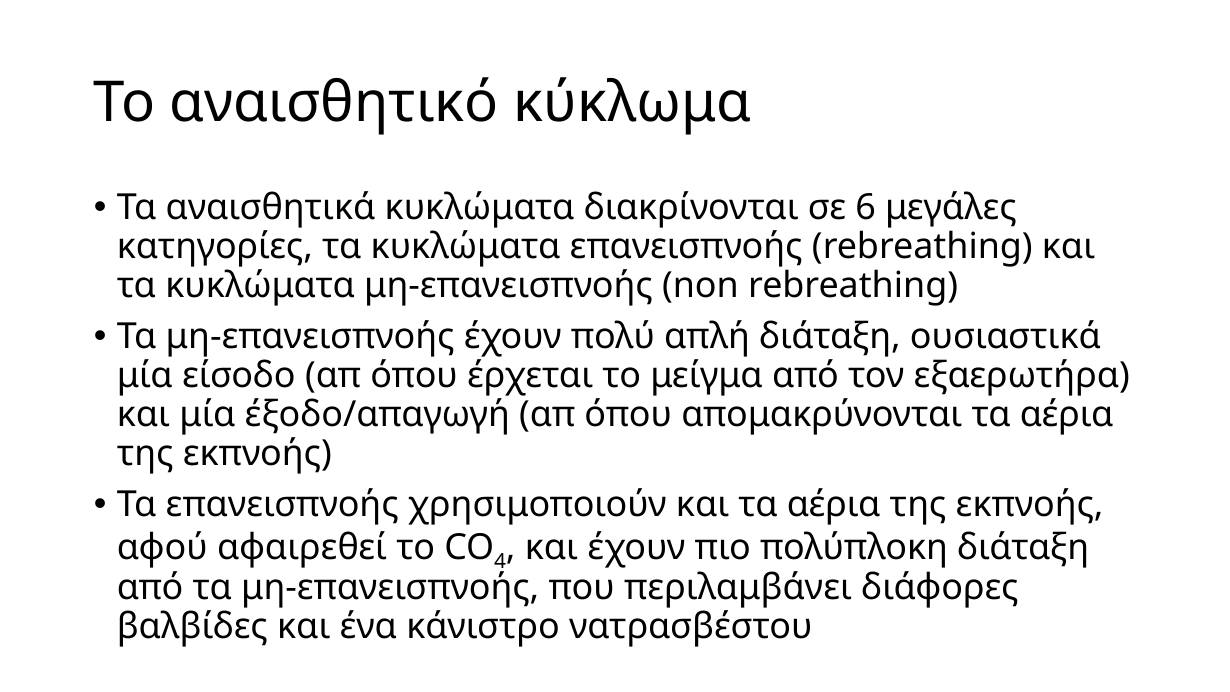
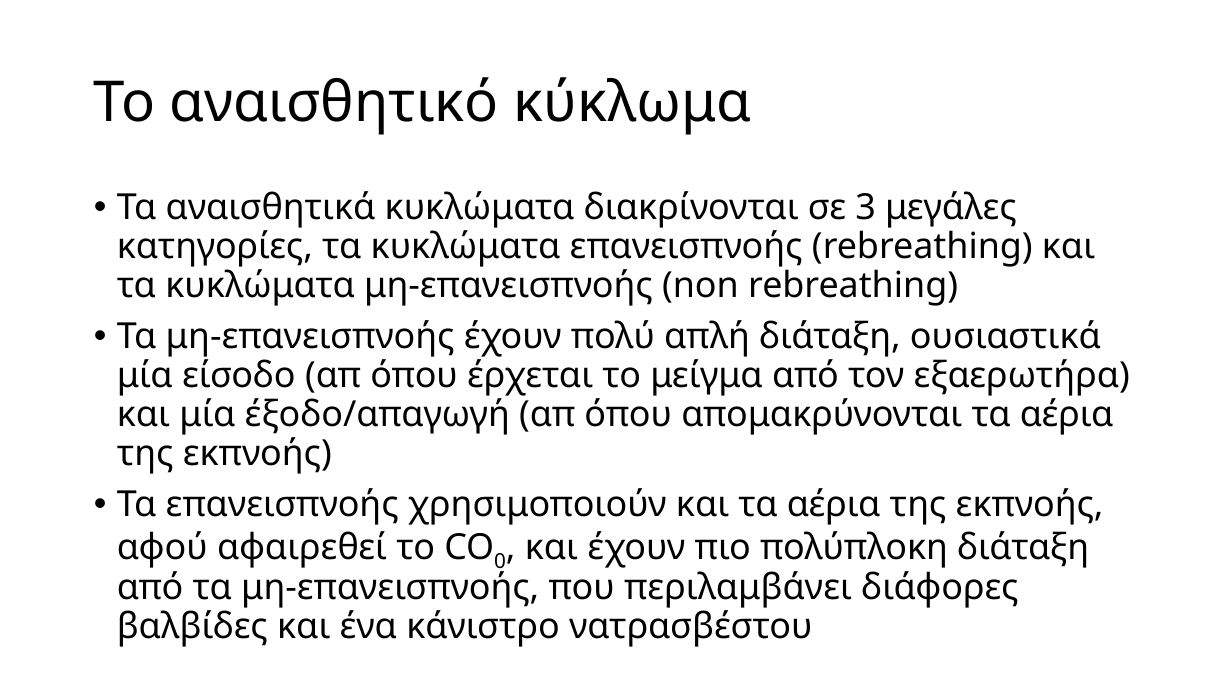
6: 6 -> 3 (866, 208)
4: 4 -> 0 (500, 562)
